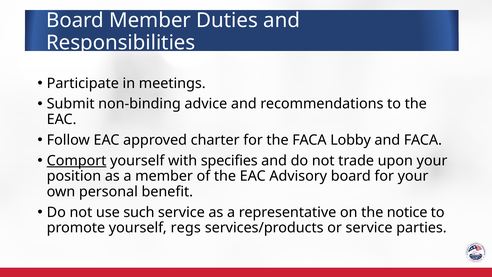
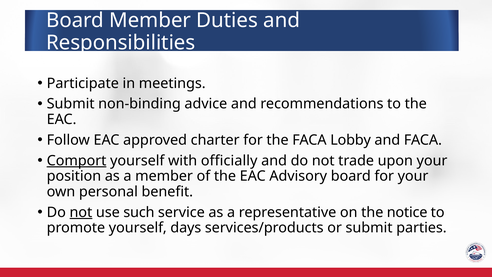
specifies: specifies -> officially (229, 161)
not underline: none -> present (81, 212)
regs: regs -> days (186, 228)
or service: service -> submit (369, 228)
